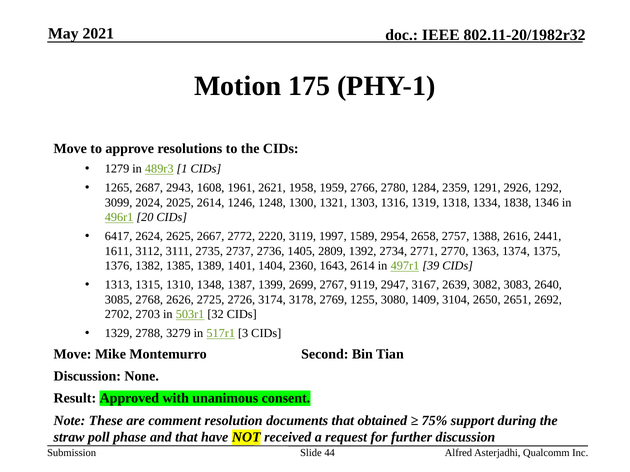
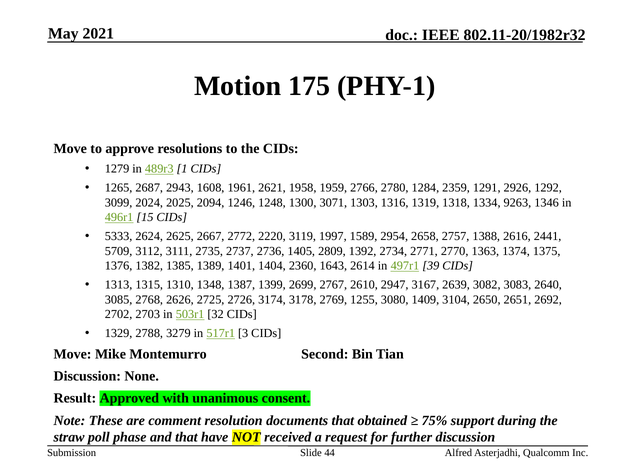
2025 2614: 2614 -> 2094 (211, 203)
1321: 1321 -> 3071 (333, 203)
1838: 1838 -> 9263 (517, 203)
20: 20 -> 15 (145, 218)
6417: 6417 -> 5333 (119, 237)
1611: 1611 -> 5709 (119, 251)
9119: 9119 -> 2610 (364, 285)
